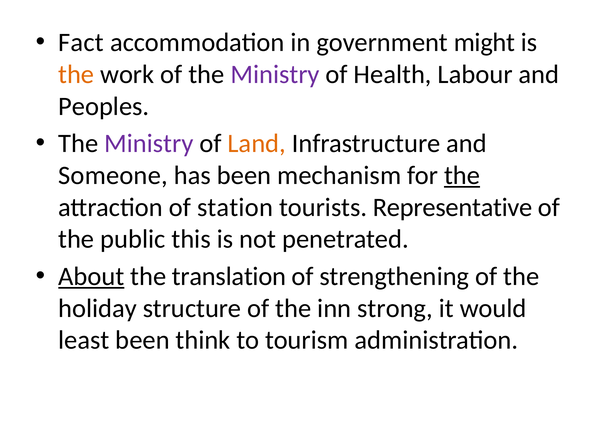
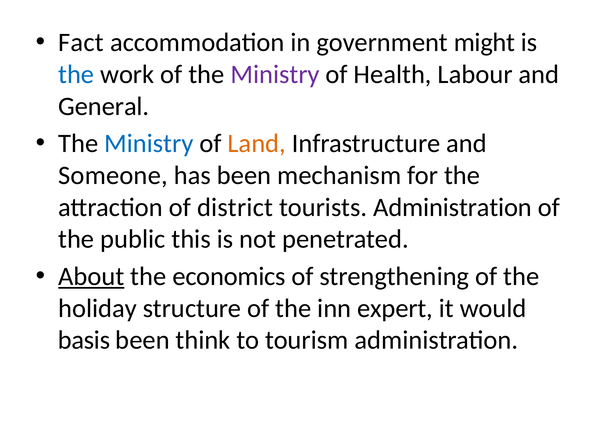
the colour: orange -> blue (76, 74)
Peoples: Peoples -> General (104, 106)
Ministry colour: purple -> blue (149, 143)
the underline: present -> none (462, 175)
station: station -> district (235, 207)
tourists Representative: Representative -> Administration (453, 207)
translation: translation -> economics (229, 276)
strong: strong -> expert (395, 308)
least: least -> basis (84, 340)
